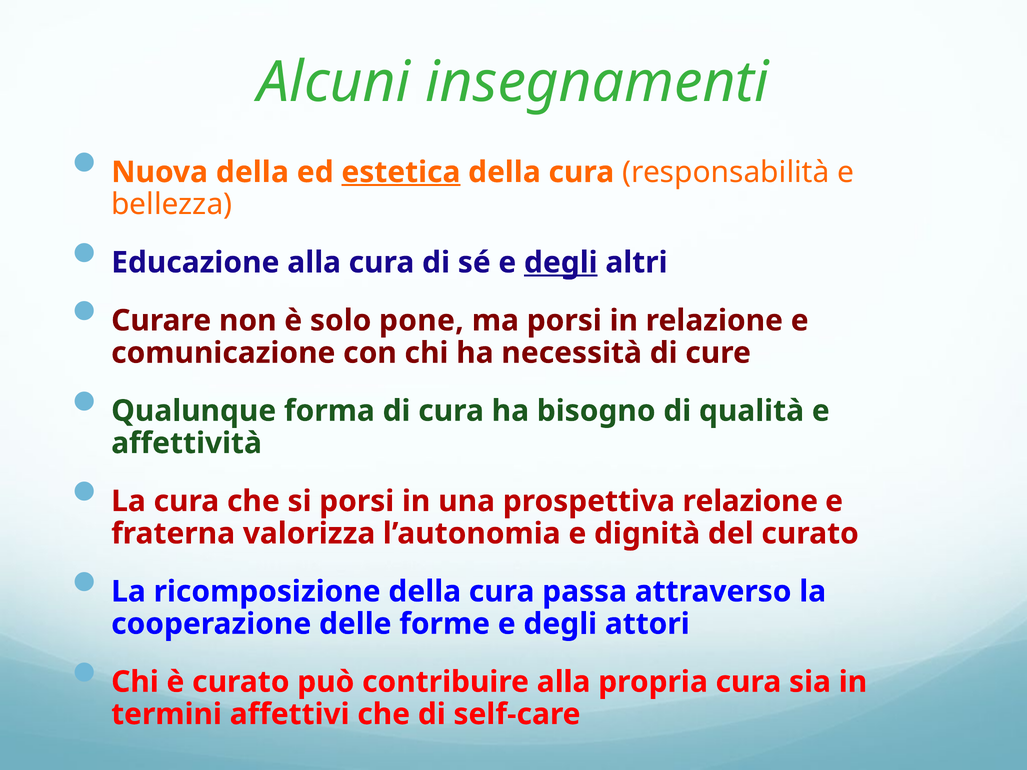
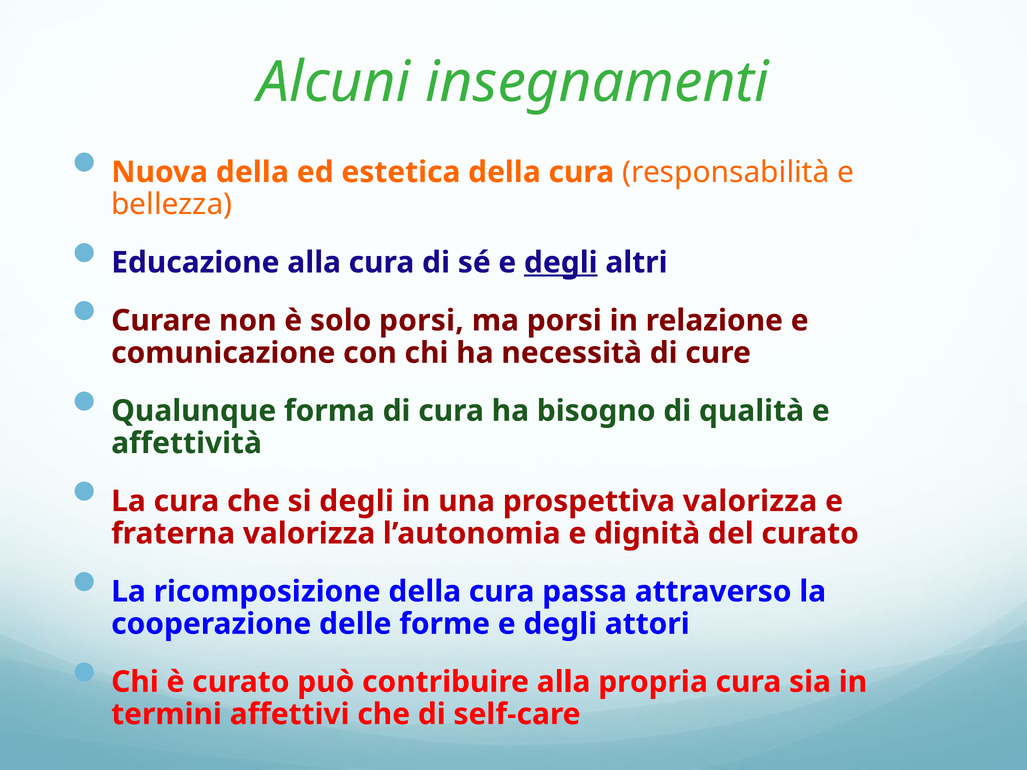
estetica underline: present -> none (401, 172)
solo pone: pone -> porsi (421, 321)
si porsi: porsi -> degli (357, 501)
prospettiva relazione: relazione -> valorizza (750, 501)
